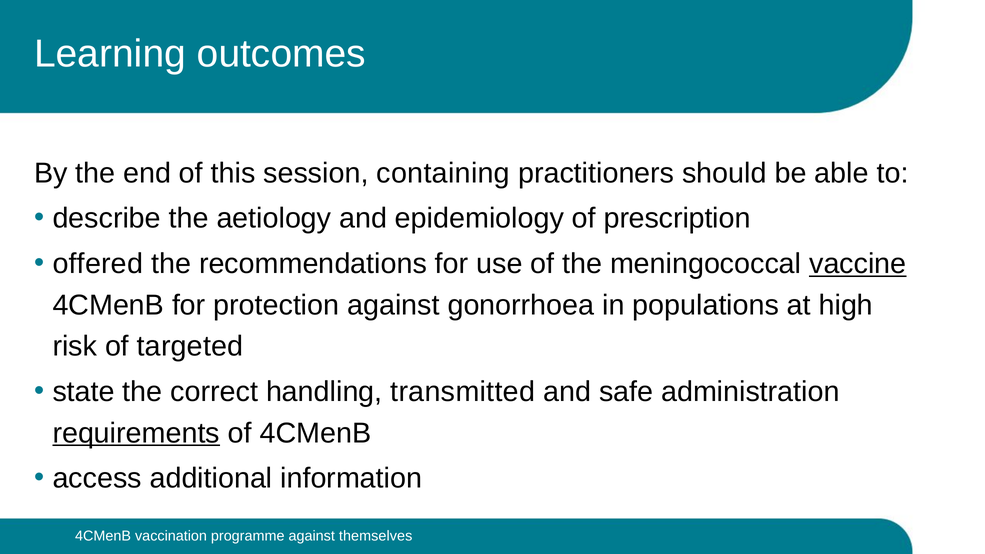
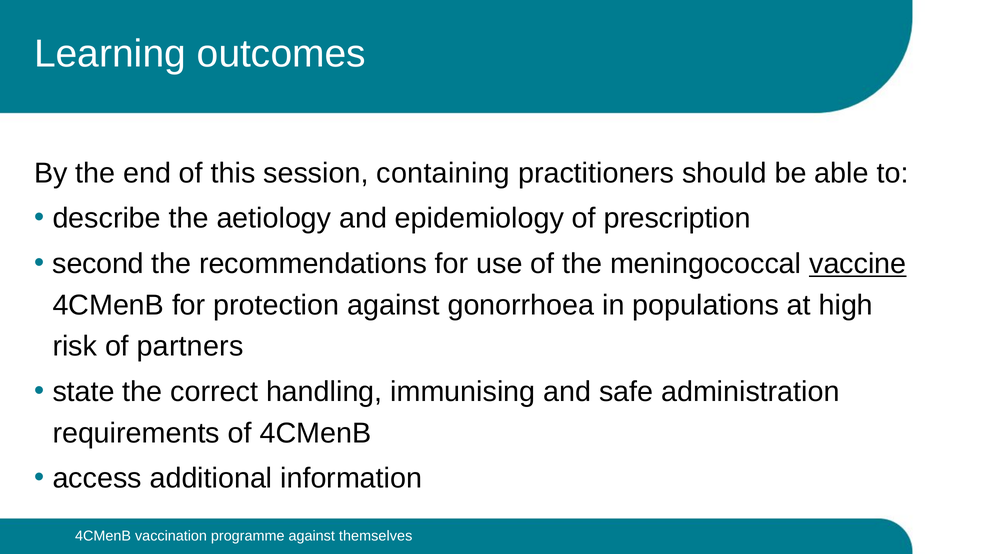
offered: offered -> second (98, 264)
targeted: targeted -> partners (190, 346)
transmitted: transmitted -> immunising (463, 392)
requirements underline: present -> none (136, 433)
